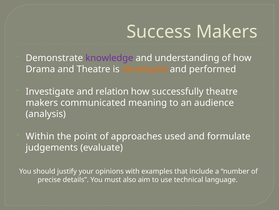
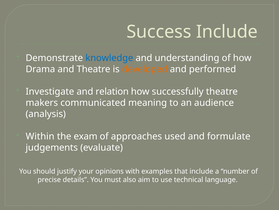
Success Makers: Makers -> Include (227, 32)
knowledge colour: purple -> blue (109, 58)
point: point -> exam (86, 136)
